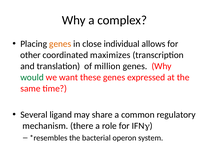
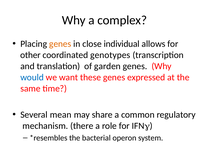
maximizes: maximizes -> genotypes (110, 55)
million: million -> garden (107, 66)
would colour: green -> blue (32, 77)
ligand: ligand -> mean (61, 114)
